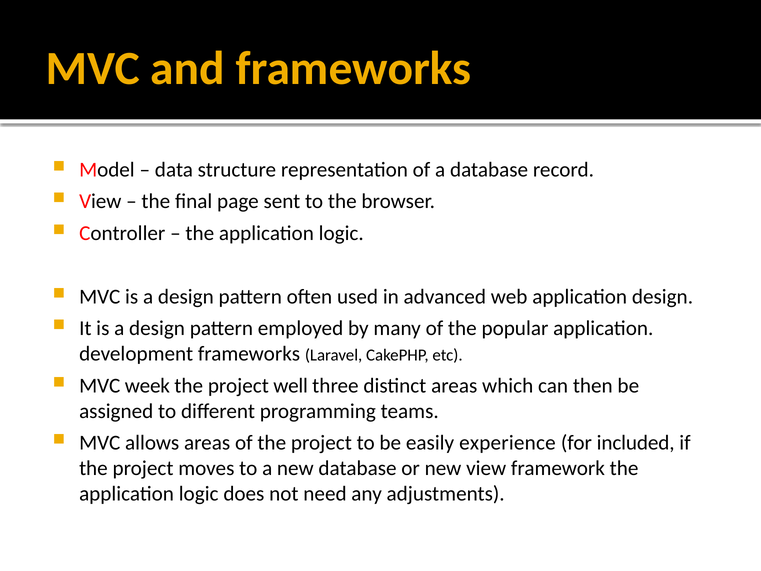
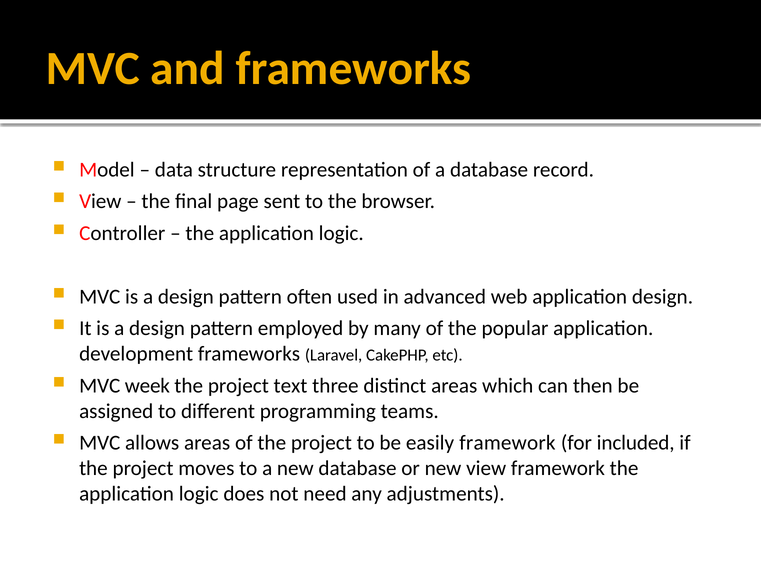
well: well -> text (291, 386)
easily experience: experience -> framework (507, 443)
